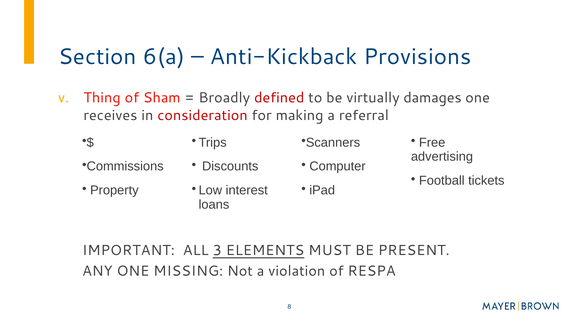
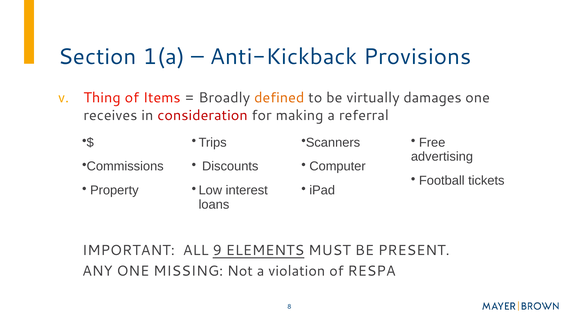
6(a: 6(a -> 1(a (164, 57)
Sham: Sham -> Items (162, 98)
defined colour: red -> orange (279, 98)
3: 3 -> 9 (217, 251)
